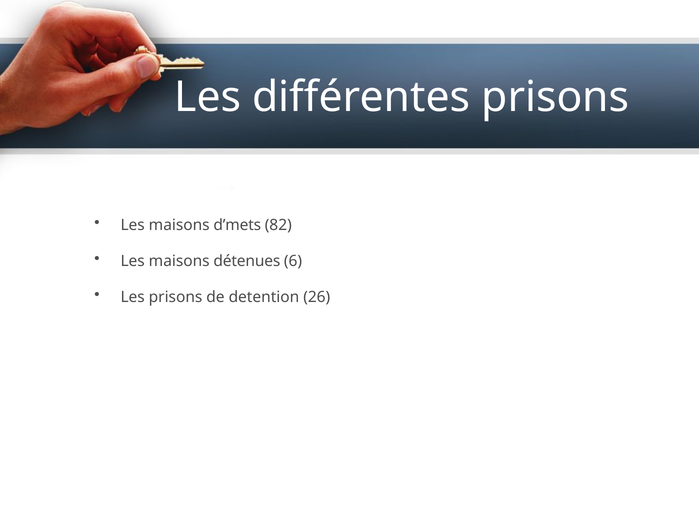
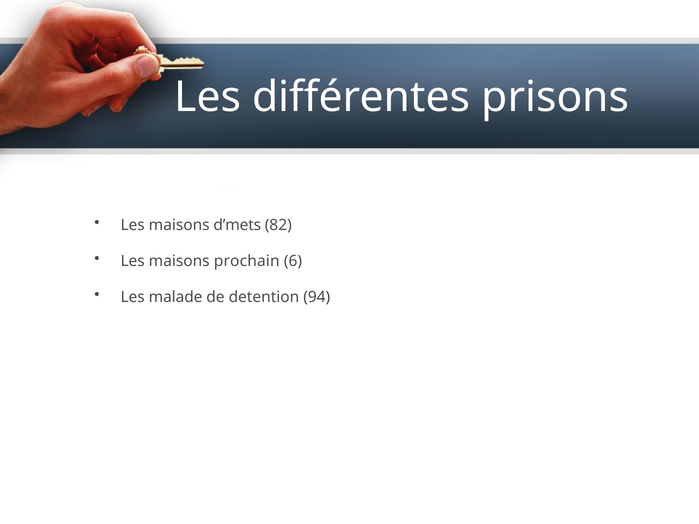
détenues: détenues -> prochain (247, 261)
Les prisons: prisons -> malade (176, 297)
26: 26 -> 94 (317, 297)
